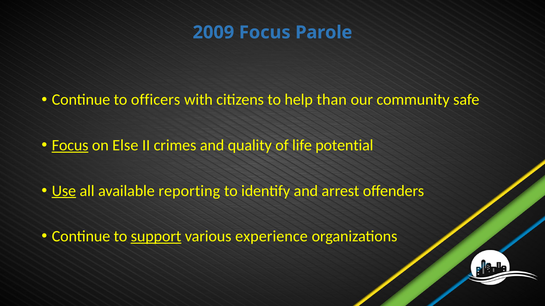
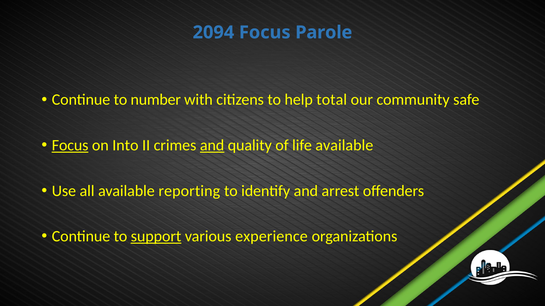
2009: 2009 -> 2094 (213, 32)
officers: officers -> number (156, 100)
than: than -> total (332, 100)
Else: Else -> Into (125, 146)
and underline: none -> present (212, 146)
life potential: potential -> available (344, 146)
Use underline: present -> none (64, 191)
